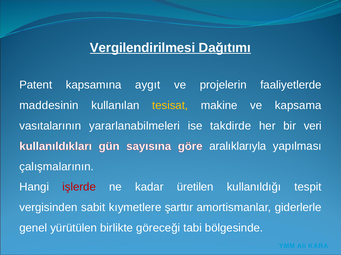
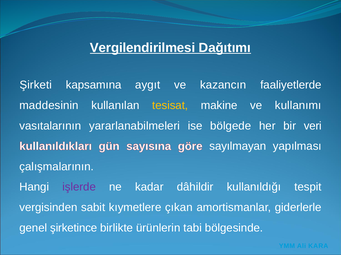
Patent: Patent -> Şirketi (36, 85)
projelerin: projelerin -> kazancın (223, 85)
kapsama: kapsama -> kullanımı (298, 106)
takdirde: takdirde -> bölgede (231, 126)
aralıklarıyla: aralıklarıyla -> sayılmayan (238, 147)
işlerde colour: red -> purple (79, 188)
üretilen: üretilen -> dâhildir (195, 188)
şarttır: şarttır -> çıkan (179, 208)
yürütülen: yürütülen -> şirketince (74, 228)
göreceği: göreceği -> ürünlerin (158, 228)
